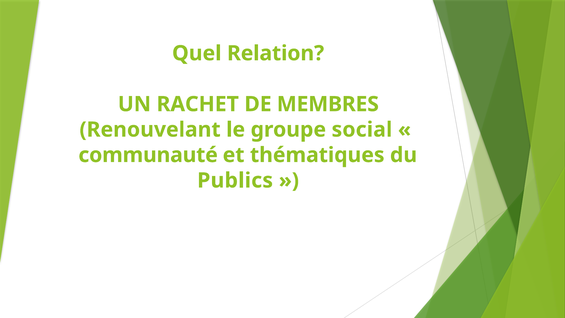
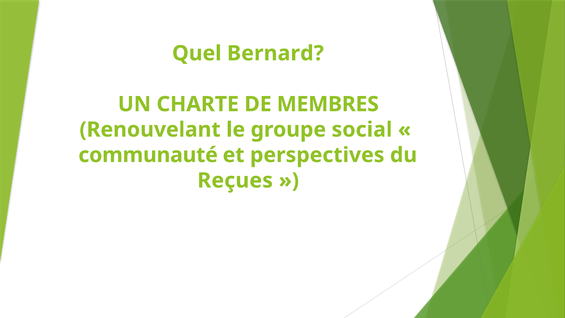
Relation: Relation -> Bernard (275, 53)
RACHET: RACHET -> CHARTE (198, 104)
thématiques: thématiques -> perspectives (317, 155)
Publics: Publics -> Reçues (235, 180)
